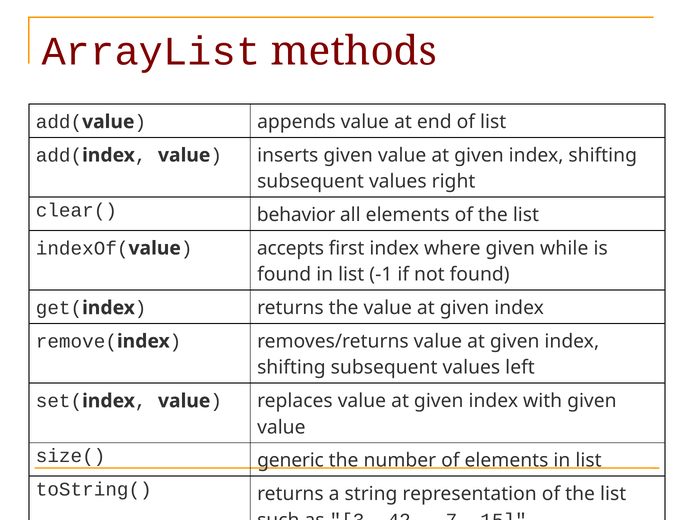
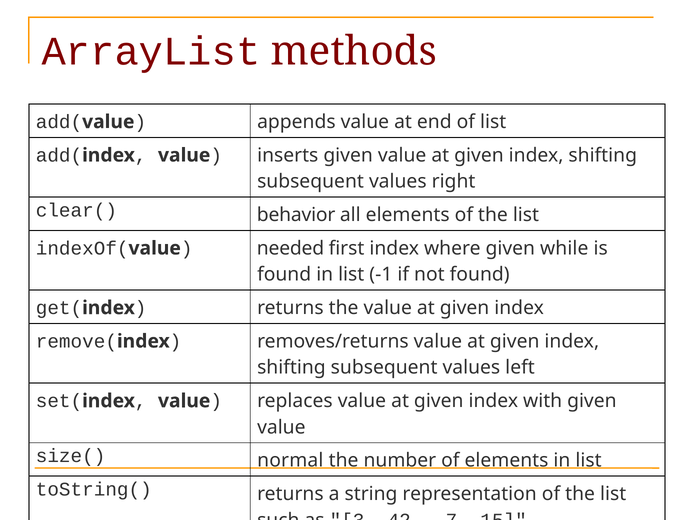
accepts: accepts -> needed (291, 248)
generic: generic -> normal (290, 461)
